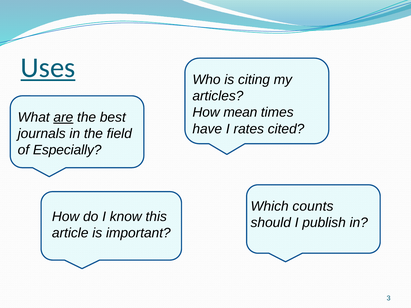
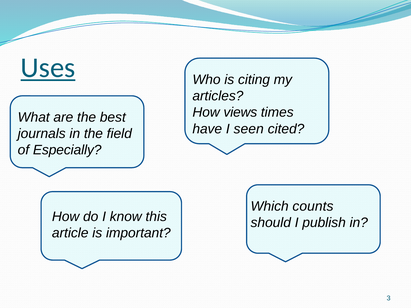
mean: mean -> views (240, 113)
are underline: present -> none (63, 117)
rates: rates -> seen (249, 129)
